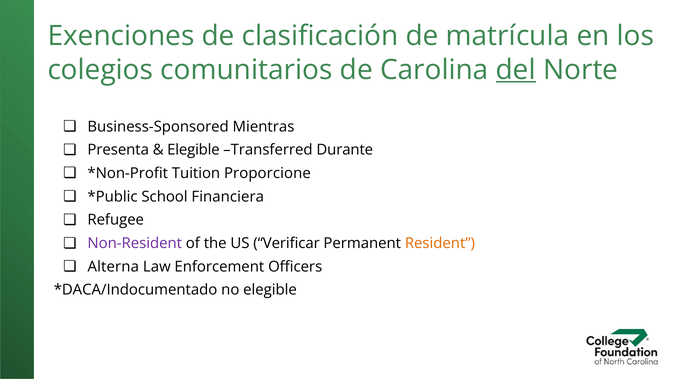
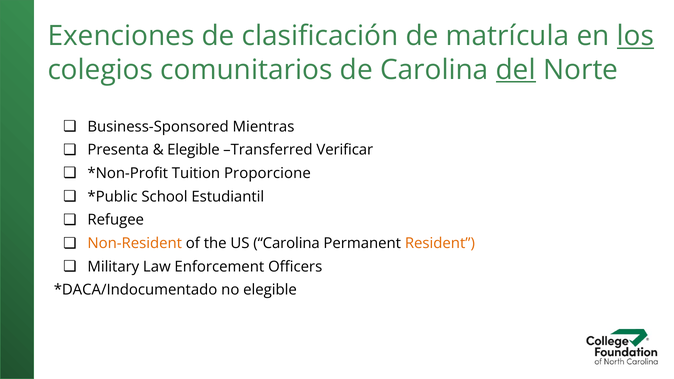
los underline: none -> present (635, 36)
Durante: Durante -> Verificar (345, 150)
Financiera: Financiera -> Estudiantil (228, 197)
Non-Resident colour: purple -> orange (135, 243)
US Verificar: Verificar -> Carolina (287, 243)
Alterna: Alterna -> Military (113, 267)
